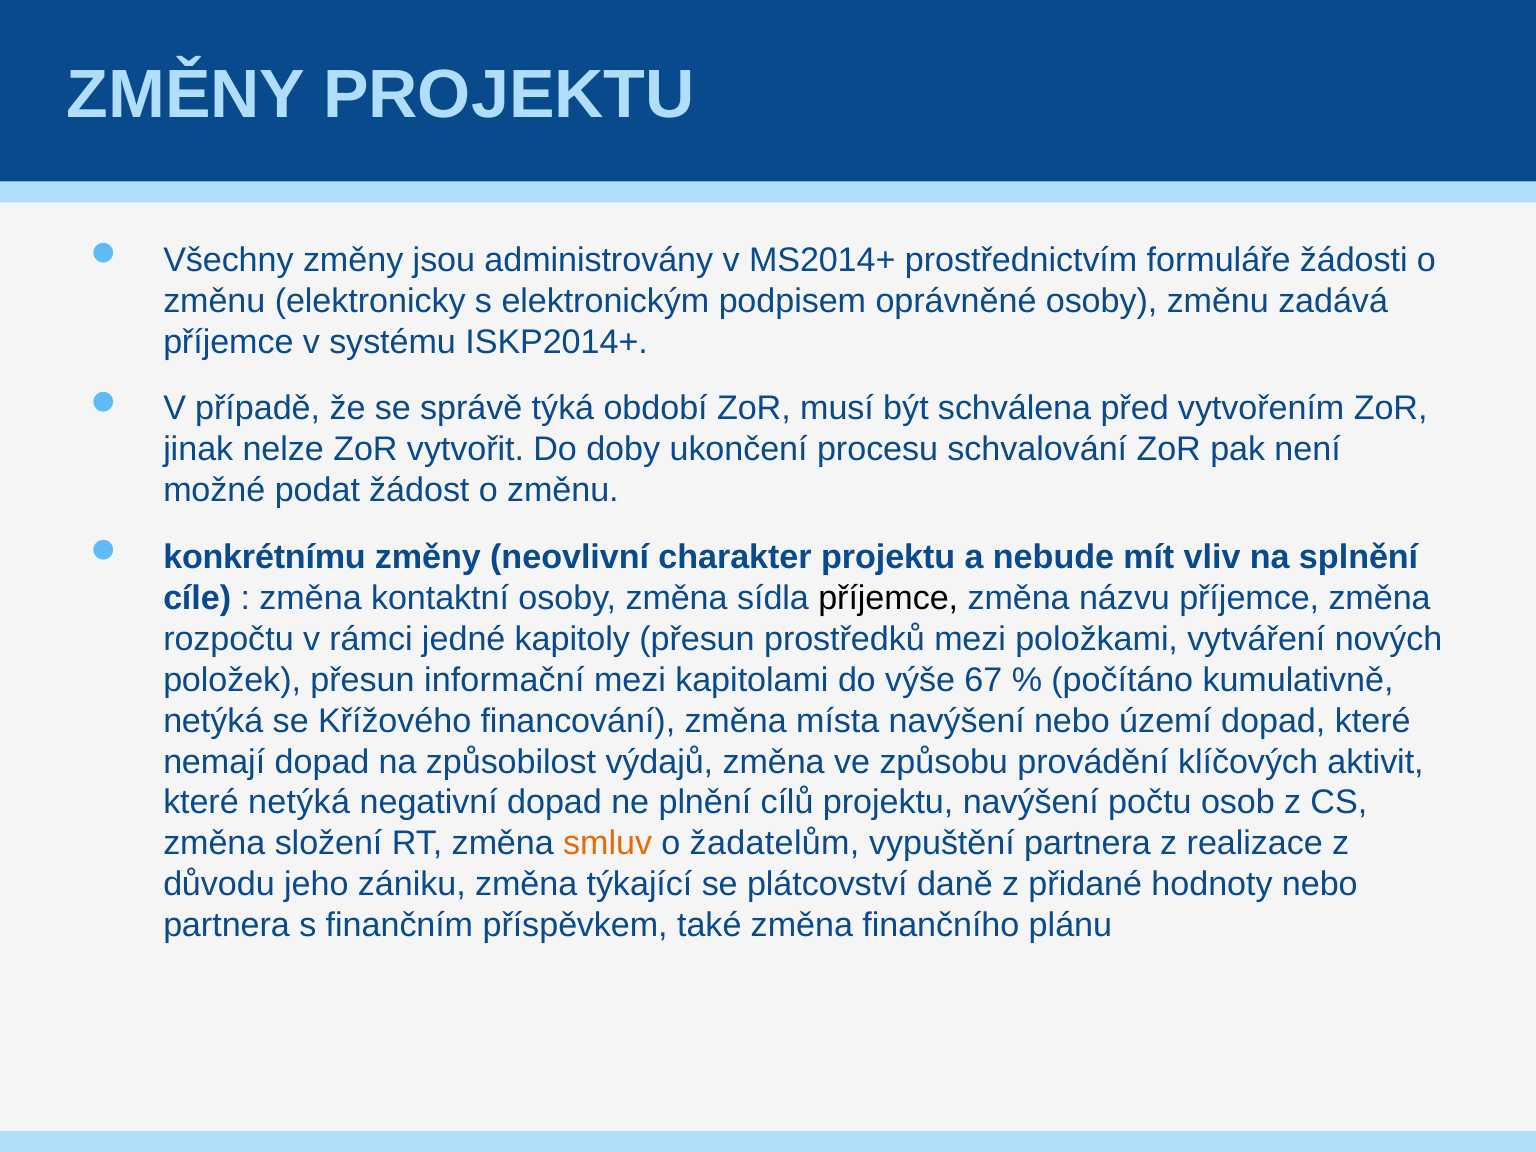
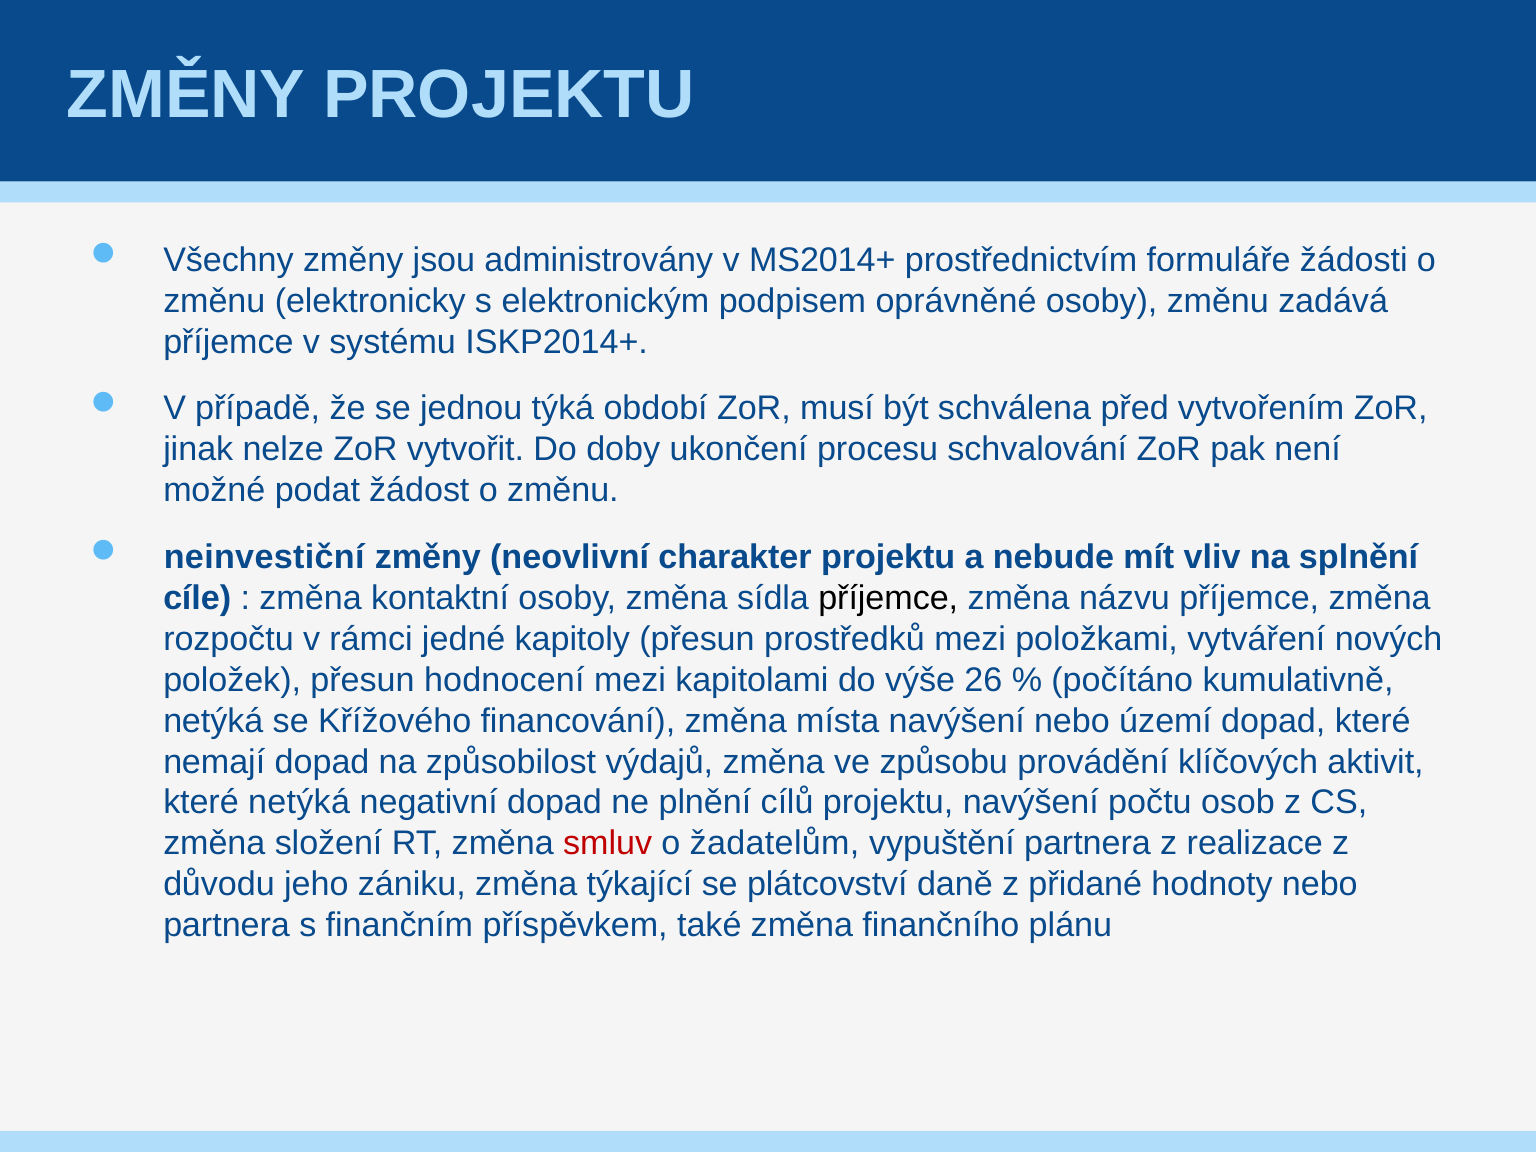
správě: správě -> jednou (471, 409)
konkrétnímu: konkrétnímu -> neinvestiční (264, 557)
informační: informační -> hodnocení (504, 680)
67: 67 -> 26 (983, 680)
smluv colour: orange -> red (608, 844)
